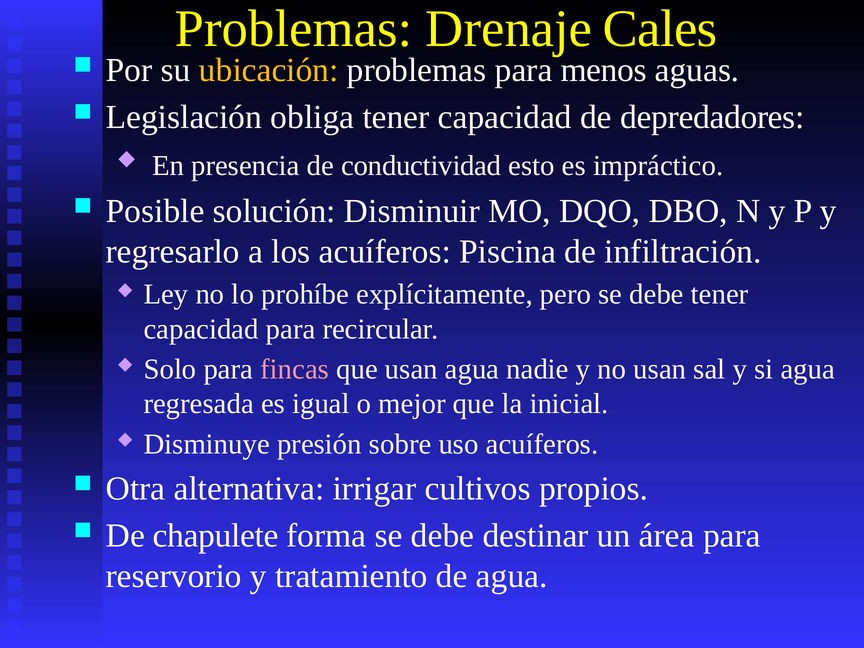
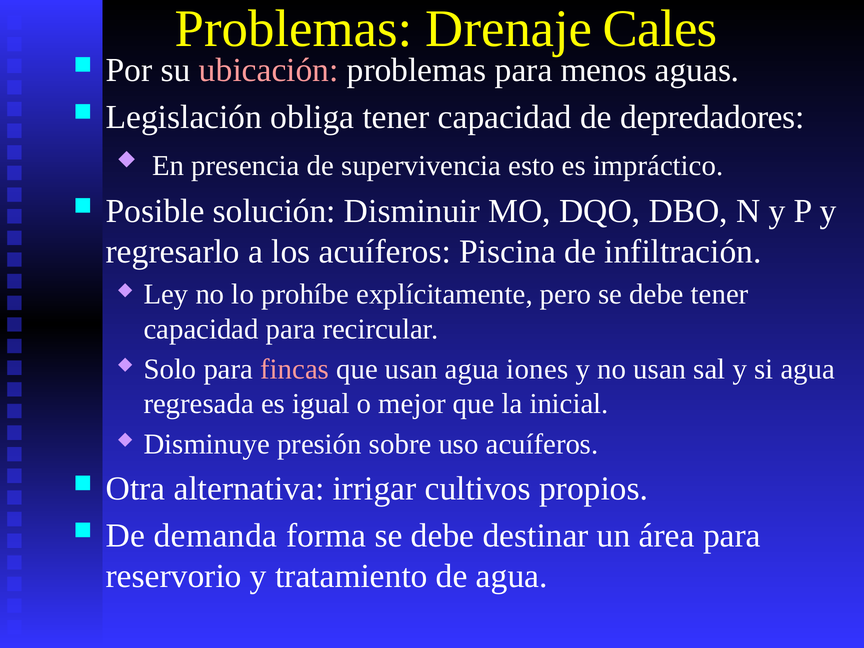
ubicación colour: yellow -> pink (269, 70)
conductividad: conductividad -> supervivencia (421, 166)
nadie: nadie -> iones (537, 369)
chapulete: chapulete -> demanda (215, 536)
